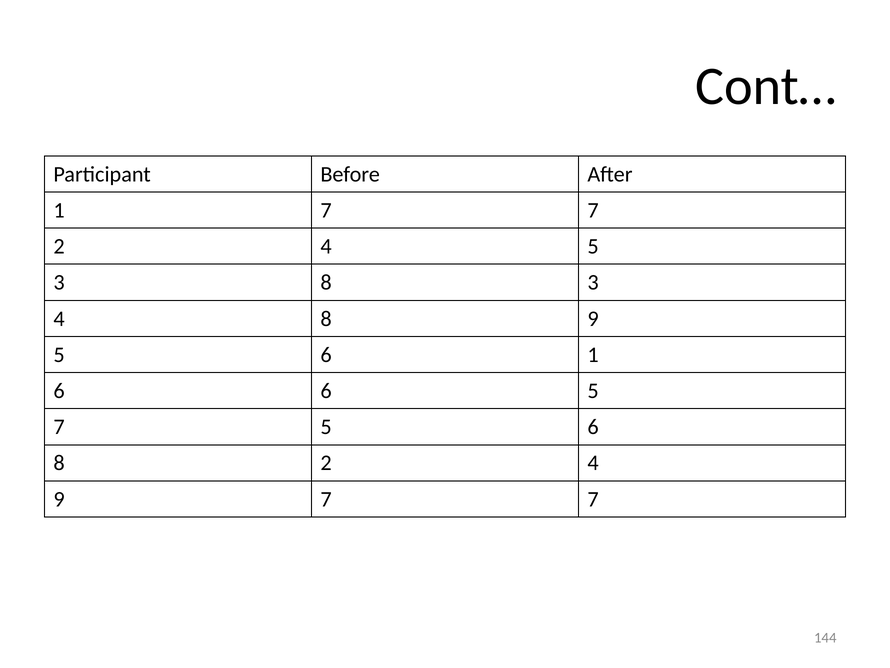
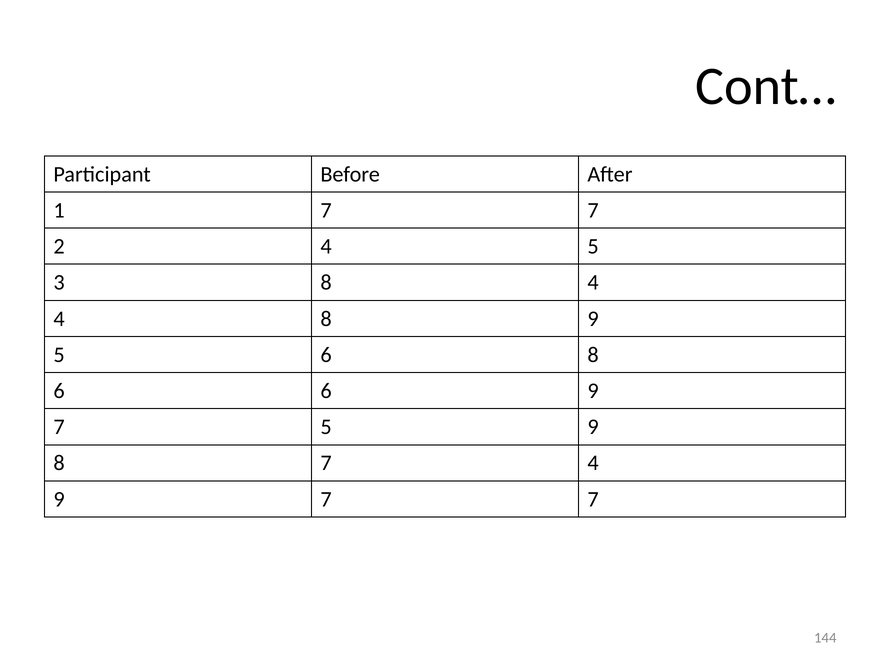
8 3: 3 -> 4 (593, 282)
6 1: 1 -> 8 (593, 355)
6 5: 5 -> 9 (593, 391)
7 5 6: 6 -> 9 (593, 427)
8 2: 2 -> 7 (326, 463)
